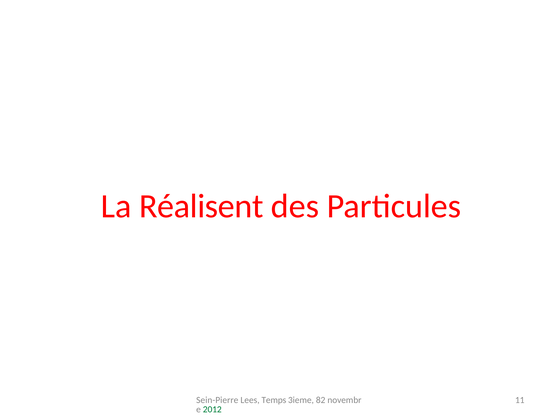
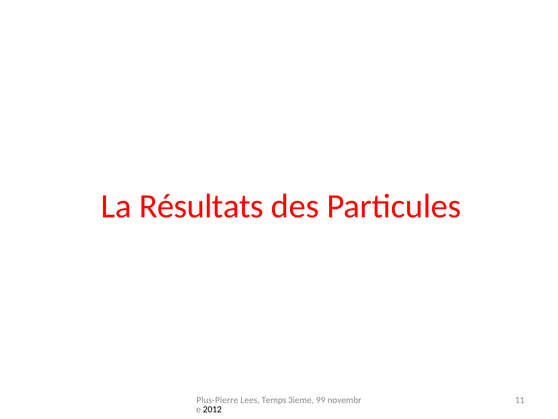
Réalisent: Réalisent -> Résultats (201, 206)
Sein-Pierre: Sein-Pierre -> Plus-Pierre (217, 400)
82: 82 -> 99 (321, 400)
2012 colour: green -> black (212, 409)
